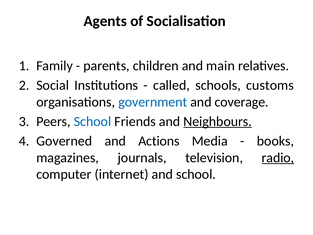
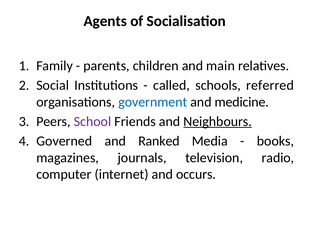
customs: customs -> referred (270, 85)
coverage: coverage -> medicine (242, 102)
School colour: blue -> purple (93, 121)
Actions: Actions -> Ranked (159, 141)
radio underline: present -> none (278, 158)
and school: school -> occurs (196, 174)
